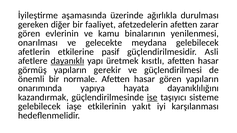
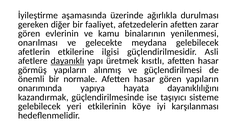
pasif: pasif -> ilgisi (111, 52)
gerekir: gerekir -> alınmış (107, 70)
ise underline: present -> none (152, 97)
iaşe: iaşe -> yeri (74, 107)
yakıt: yakıt -> köye (142, 107)
